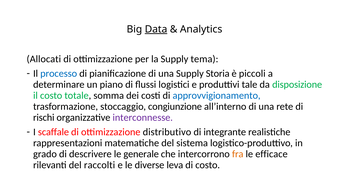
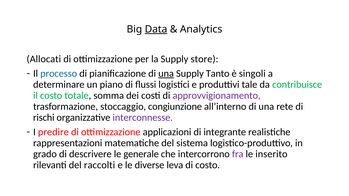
tema: tema -> store (205, 59)
una underline: none -> present (166, 74)
Storia: Storia -> Tanto (218, 74)
piccoli: piccoli -> singoli (252, 74)
disposizione: disposizione -> contribuisce (297, 85)
approvvigionamento colour: blue -> purple (217, 96)
scaffale: scaffale -> predire (53, 132)
distributivo: distributivo -> applicazioni (167, 132)
fra colour: orange -> purple (238, 154)
efficace: efficace -> inserito (271, 154)
